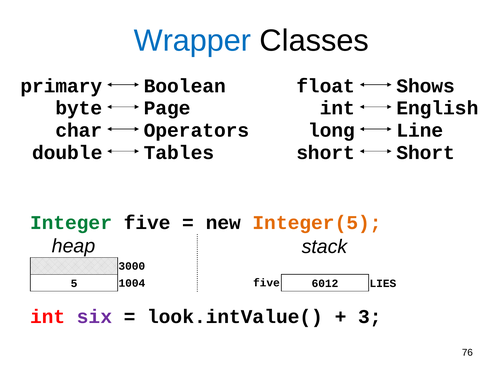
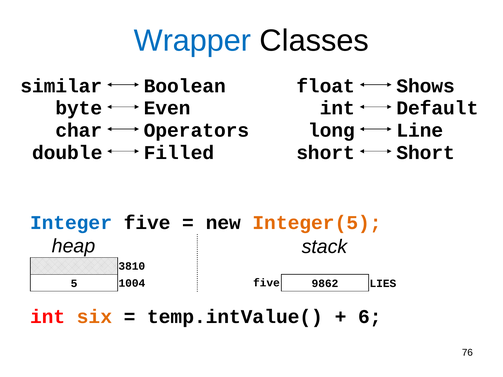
primary: primary -> similar (61, 86)
Page: Page -> Even (167, 108)
English: English -> Default (437, 108)
Tables: Tables -> Filled (179, 153)
Integer colour: green -> blue (71, 223)
3000: 3000 -> 3810 (132, 266)
6012: 6012 -> 9862 (325, 284)
six colour: purple -> orange (95, 317)
look.intValue(: look.intValue( -> temp.intValue( (235, 317)
3: 3 -> 6 (370, 317)
